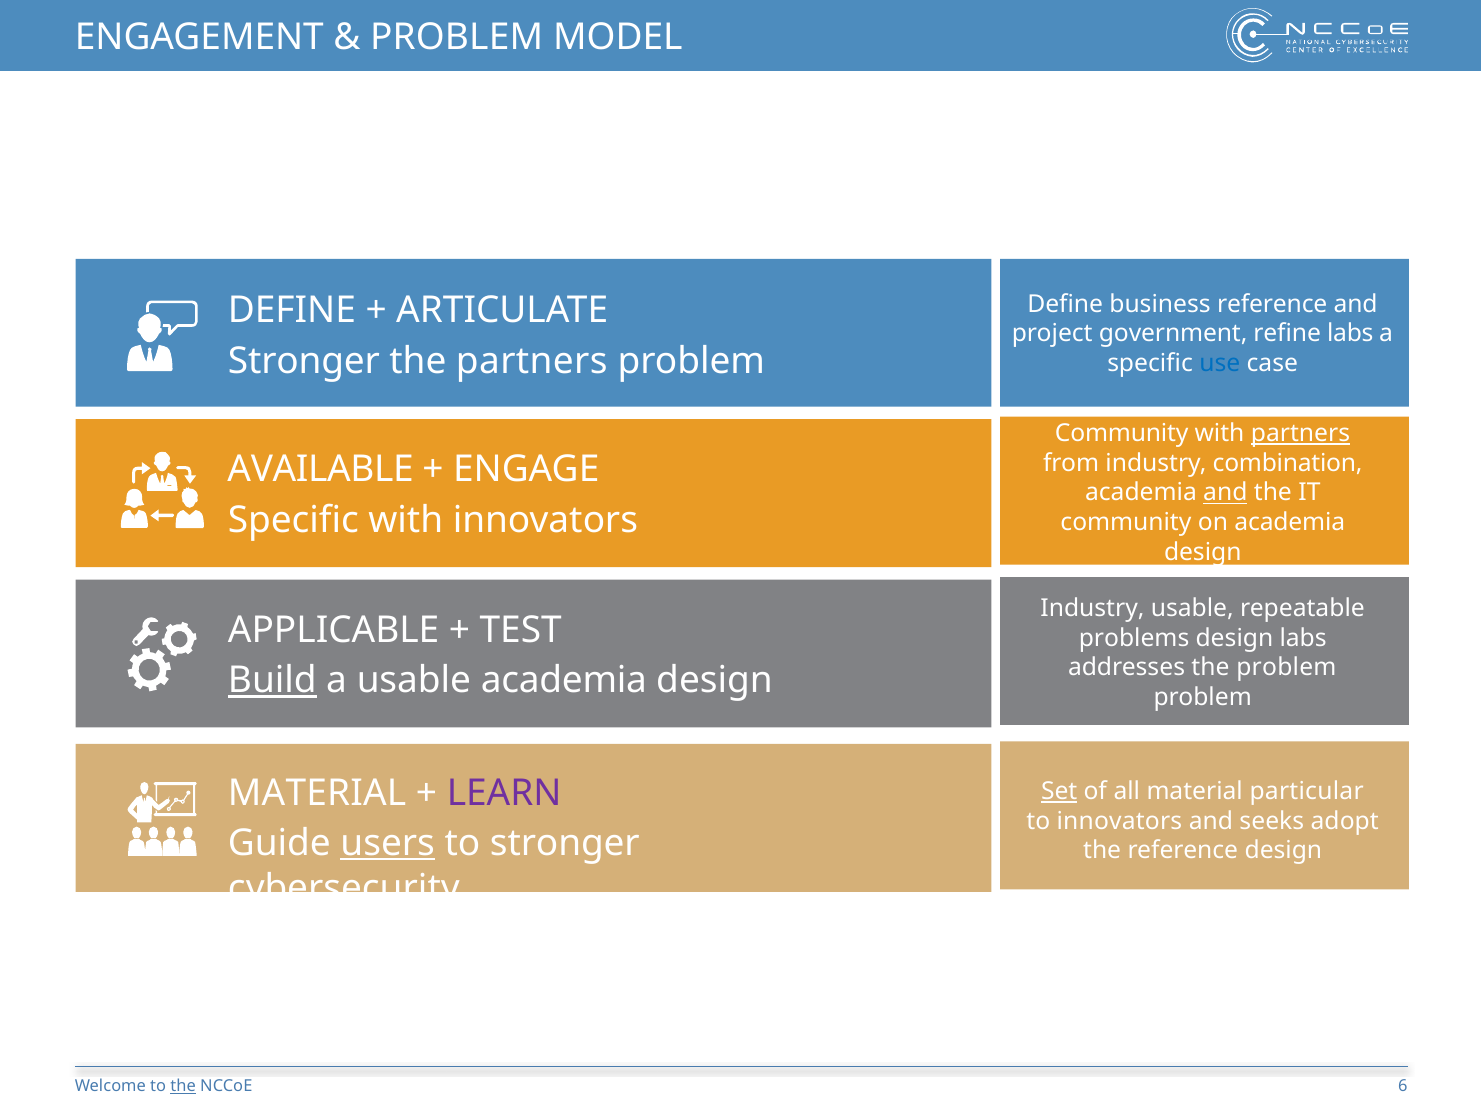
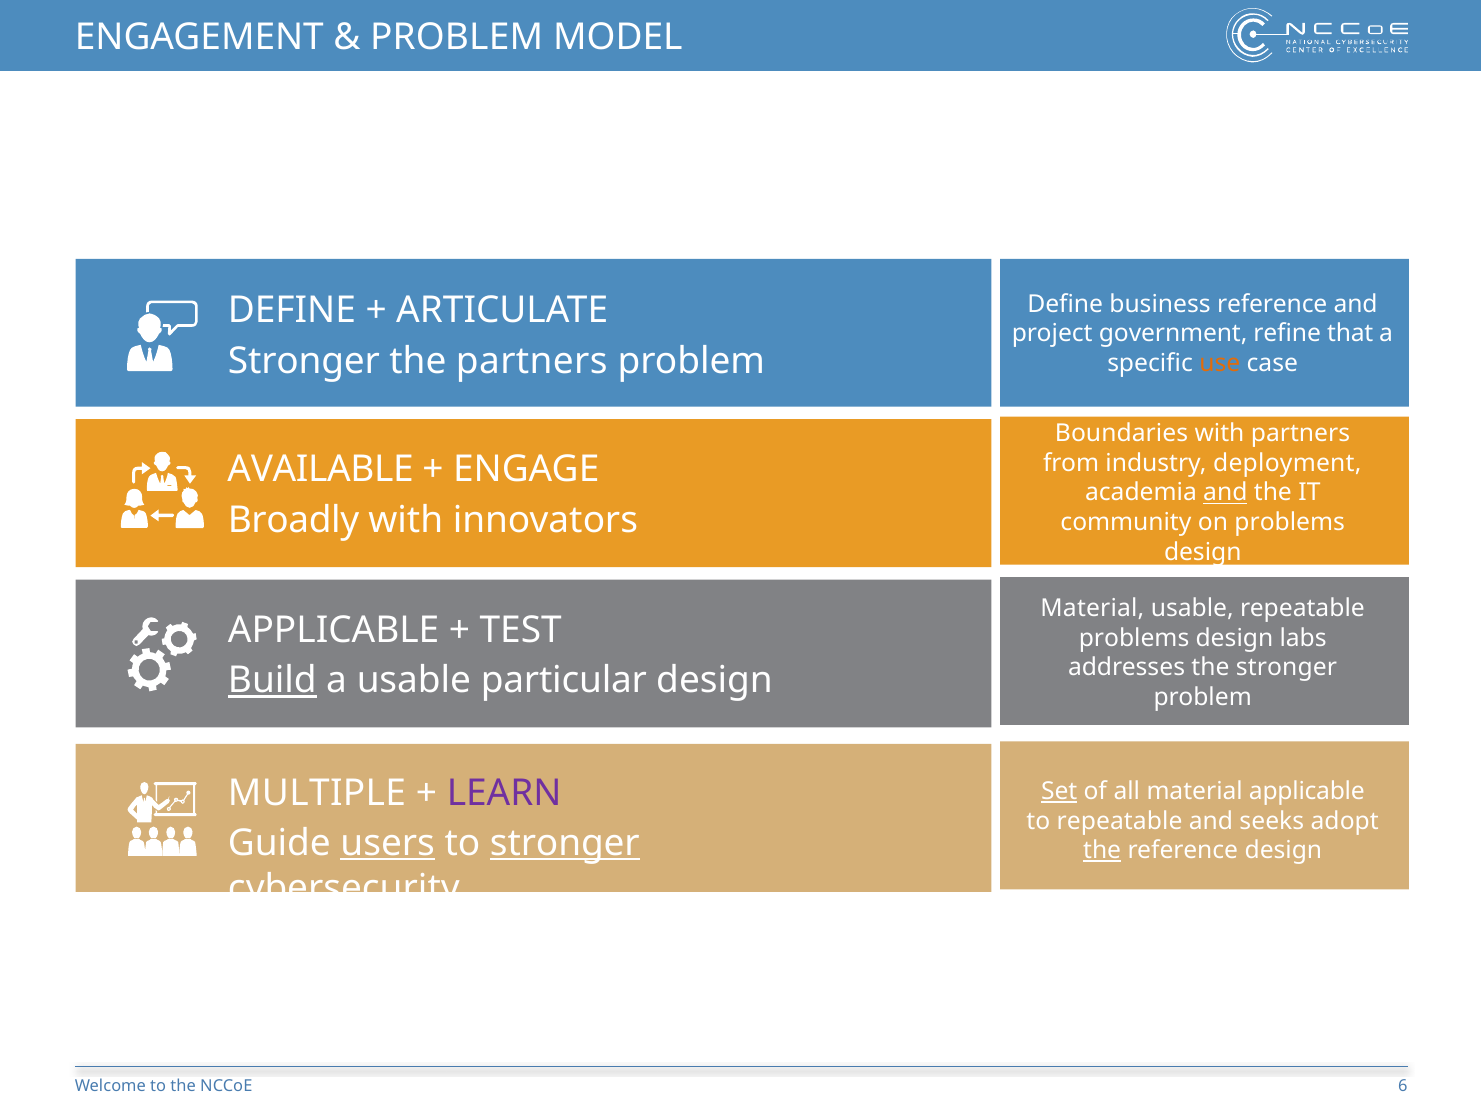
refine labs: labs -> that (1350, 334)
use colour: blue -> orange (1220, 363)
Community: Community -> Boundaries (1122, 433)
partners underline: present -> none (1300, 433)
combination: combination -> deployment (1287, 463)
Specific: Specific -> Broadly (294, 520)
on academia: academia -> problems (1290, 522)
Industry: Industry -> Material (1092, 608)
the problem: problem -> stronger (1286, 668)
usable academia: academia -> particular (564, 680)
MATERIAL: MATERIAL -> MULTIPLE (317, 793)
material particular: particular -> applicable (1307, 791)
to innovators: innovators -> repeatable (1119, 821)
stronger underline: none -> present (565, 843)
the underline: none -> present (1102, 850)
the underline: present -> none (183, 1086)
